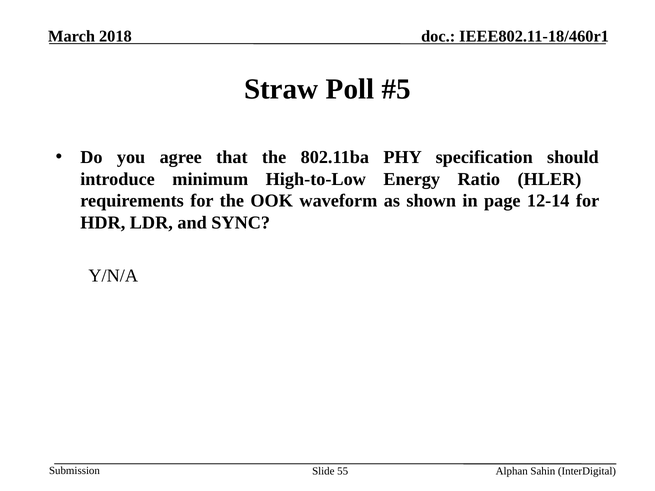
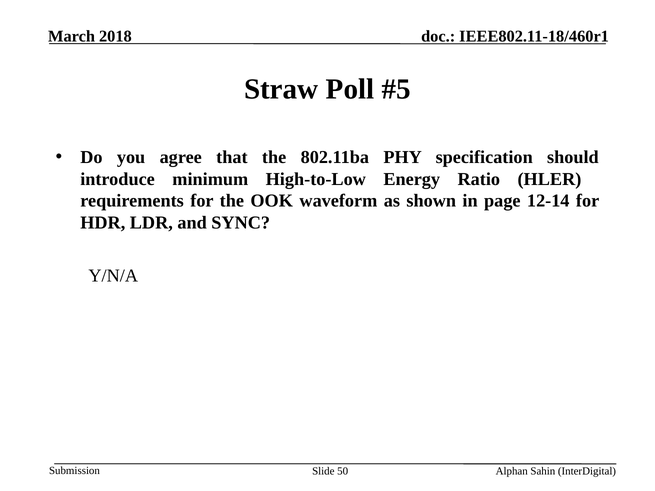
55: 55 -> 50 (343, 471)
